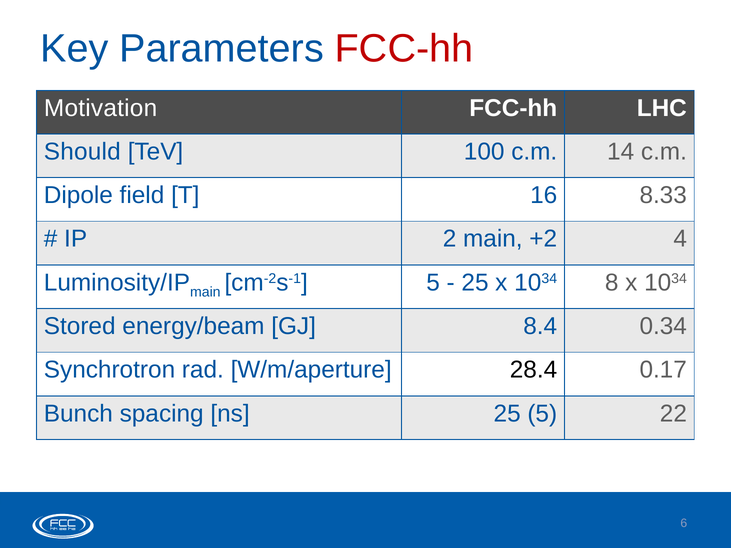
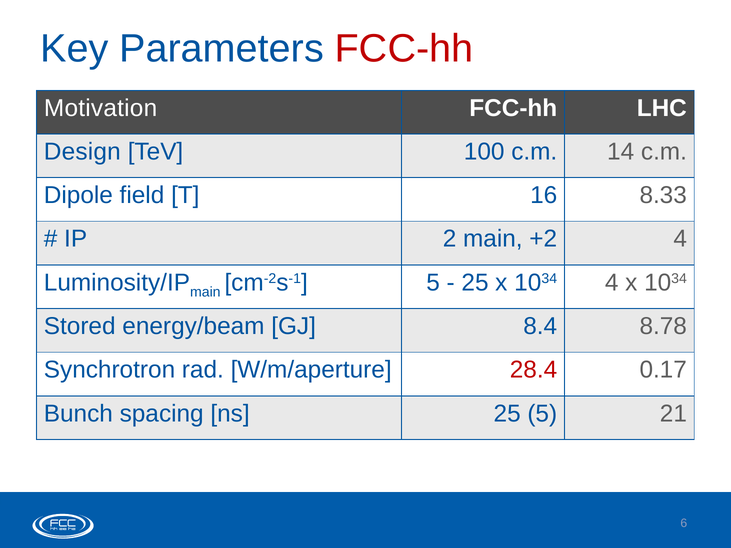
Should: Should -> Design (82, 152)
1034 8: 8 -> 4 (612, 283)
0.34: 0.34 -> 8.78 (663, 326)
28.4 colour: black -> red (534, 370)
22: 22 -> 21 (673, 414)
